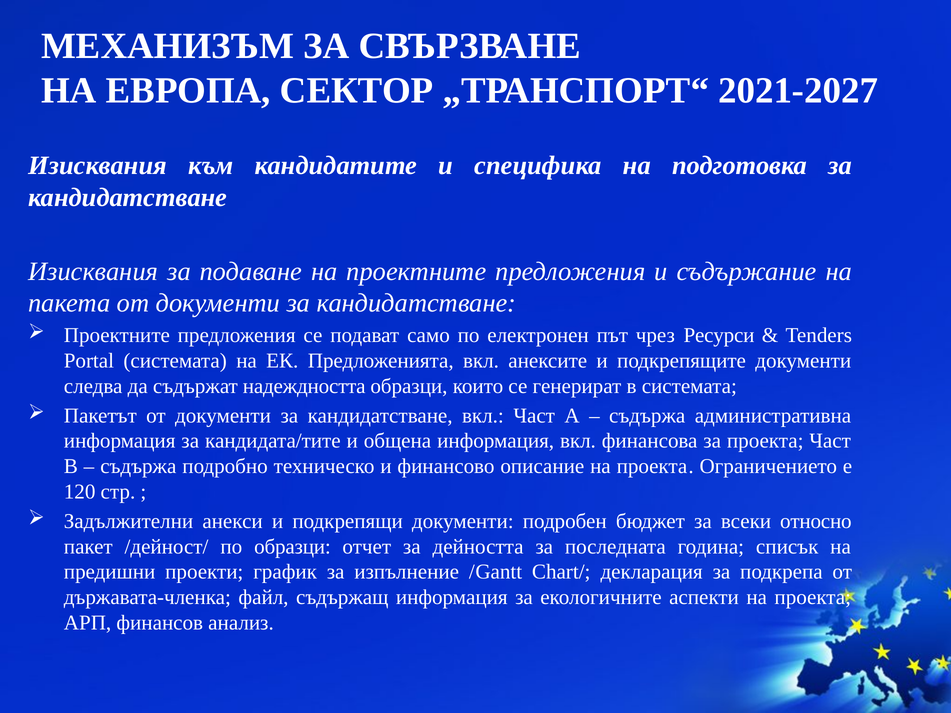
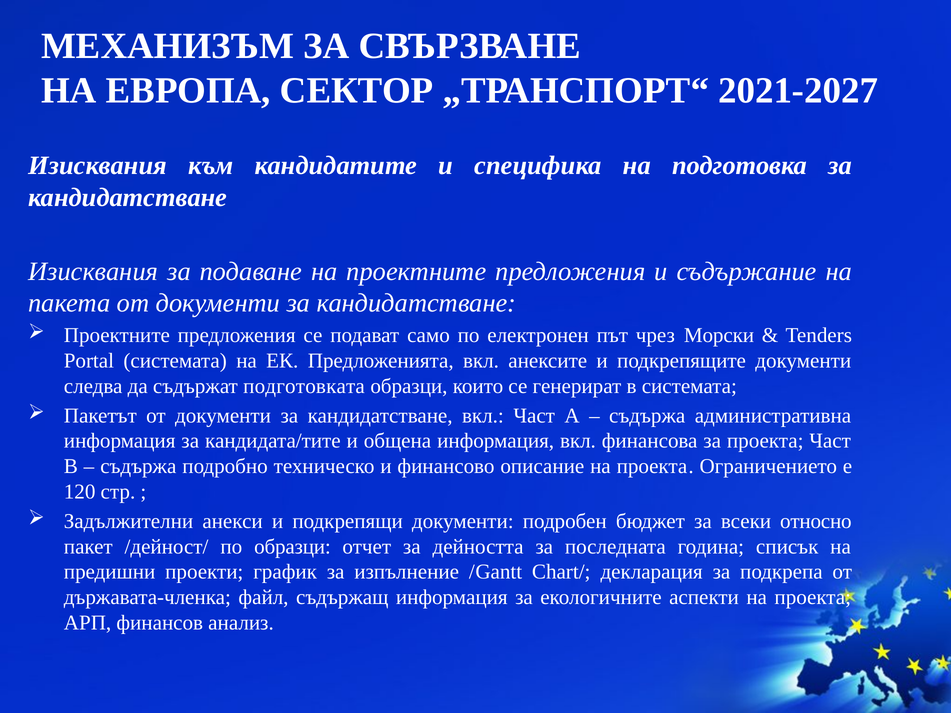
Ресурси: Ресурси -> Морски (719, 336)
надеждността: надеждността -> подготовката (304, 386)
